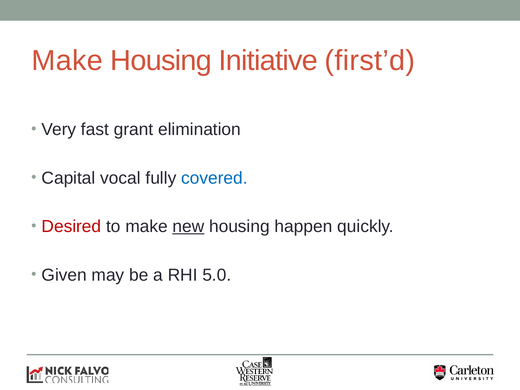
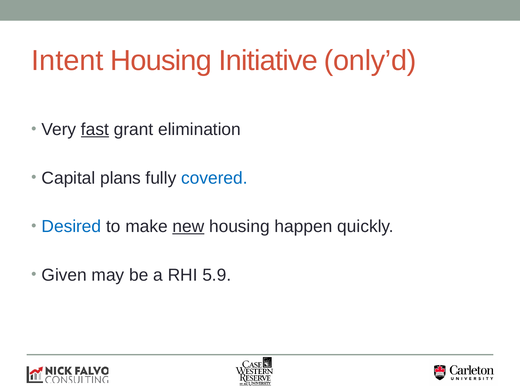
Make: Make -> Intent (67, 61)
first’d: first’d -> only’d (370, 61)
fast underline: none -> present (95, 129)
vocal: vocal -> plans (121, 178)
Desired colour: red -> blue (71, 227)
5.0: 5.0 -> 5.9 (217, 275)
